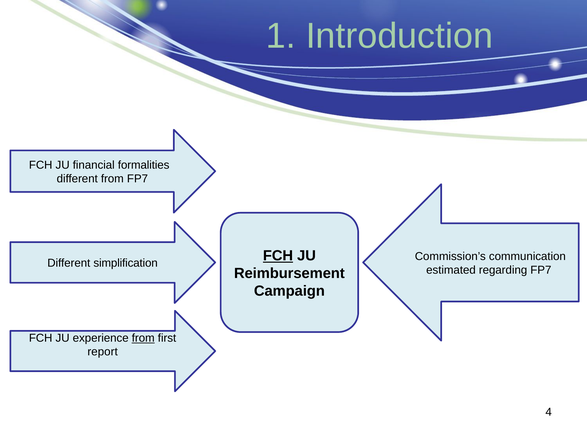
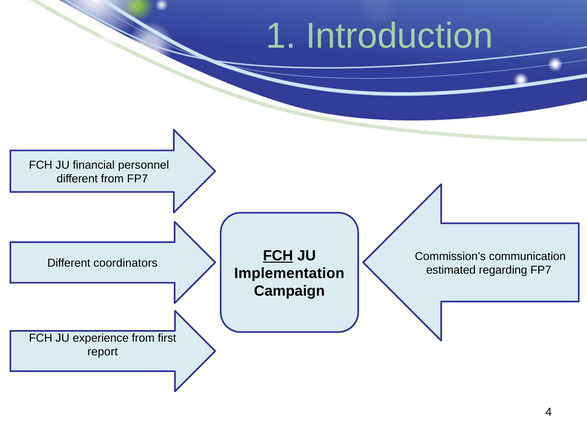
formalities: formalities -> personnel (144, 165)
simplification: simplification -> coordinators (126, 263)
Reimbursement: Reimbursement -> Implementation (289, 273)
from underline: present -> none (143, 338)
